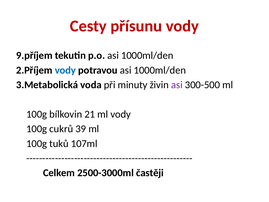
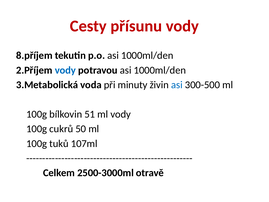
9.příjem: 9.příjem -> 8.příjem (34, 55)
asi colour: purple -> blue (177, 85)
21: 21 -> 51 (90, 114)
39: 39 -> 50 (81, 129)
častěji: častěji -> otravě (150, 173)
